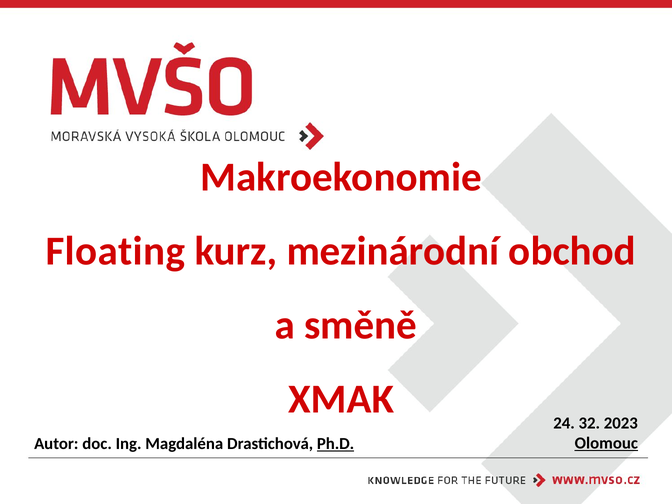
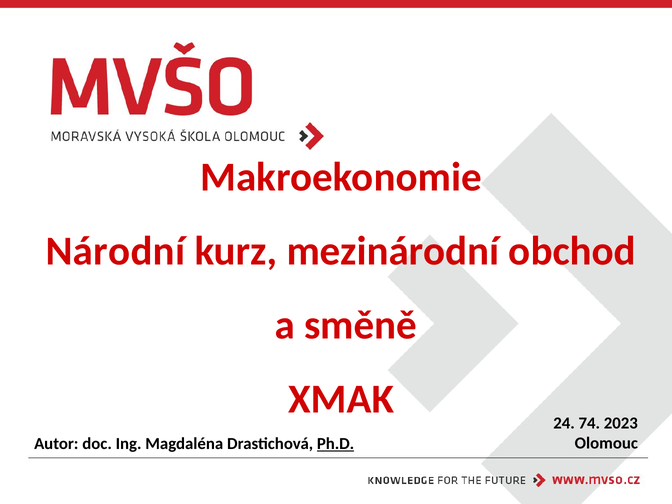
Floating: Floating -> Národní (115, 251)
32: 32 -> 74 (589, 423)
Olomouc underline: present -> none (606, 443)
